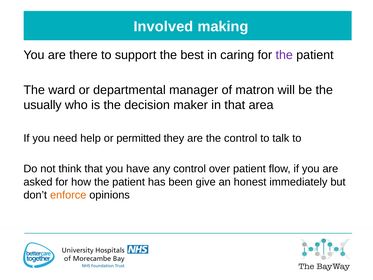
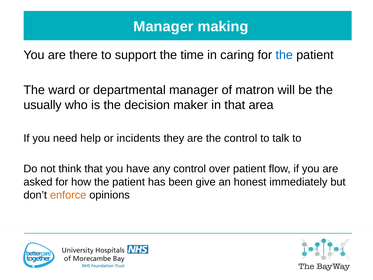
Involved: Involved -> Manager (163, 27)
best: best -> time (192, 55)
the colour: purple -> blue (284, 55)
permitted: permitted -> incidents (139, 138)
